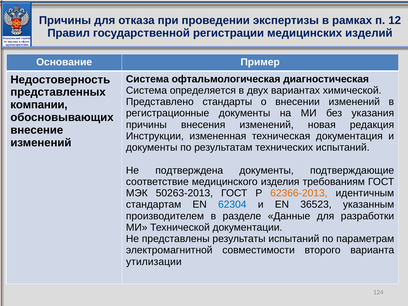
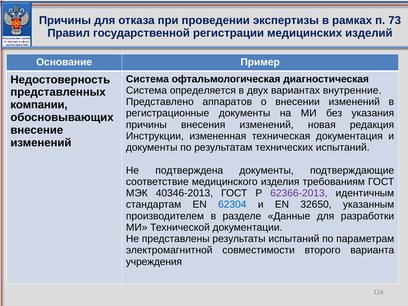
12: 12 -> 73 (395, 20)
химической: химической -> внутренние (352, 90)
стандарты: стандарты -> аппаратов (227, 102)
50263-2013: 50263-2013 -> 40346-2013 (184, 193)
62366-2013 colour: orange -> purple (299, 193)
36523: 36523 -> 32650 (316, 205)
утилизации: утилизации -> учреждения (154, 262)
